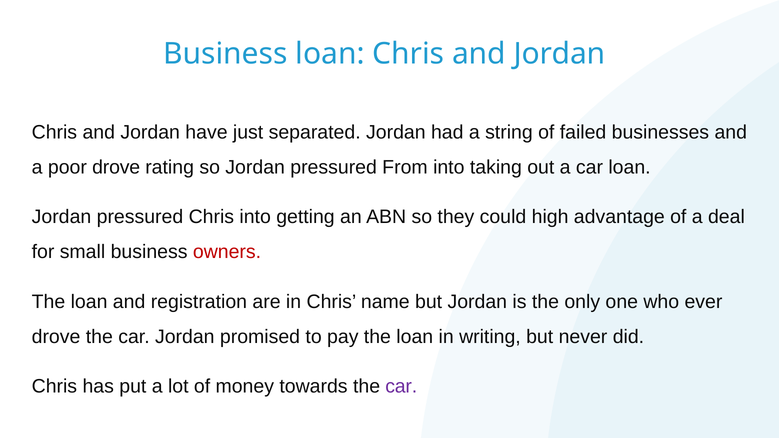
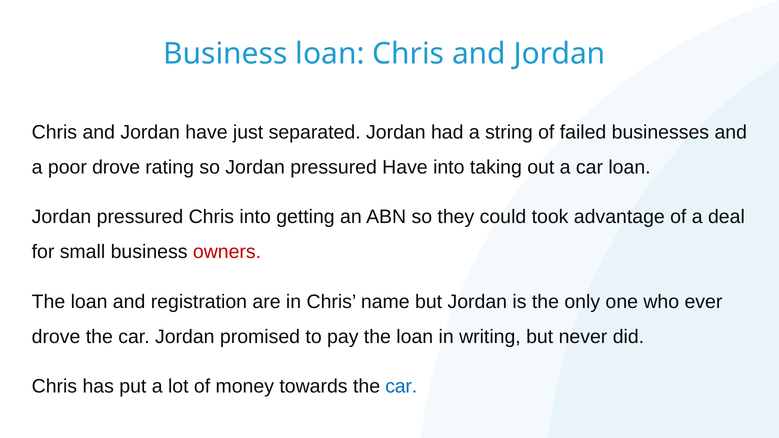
pressured From: From -> Have (405, 167)
high: high -> took (550, 217)
car colour: purple -> blue (401, 387)
